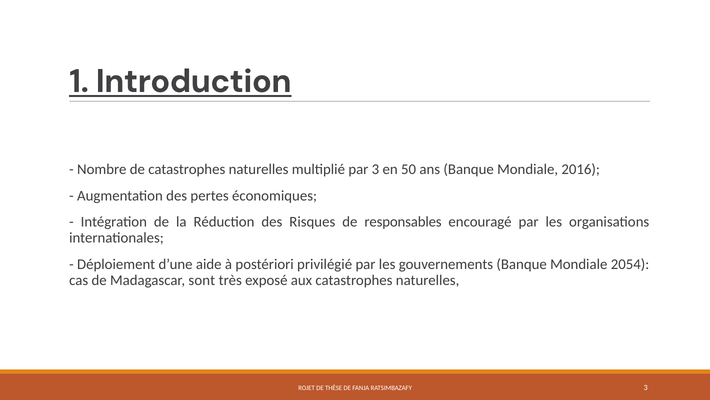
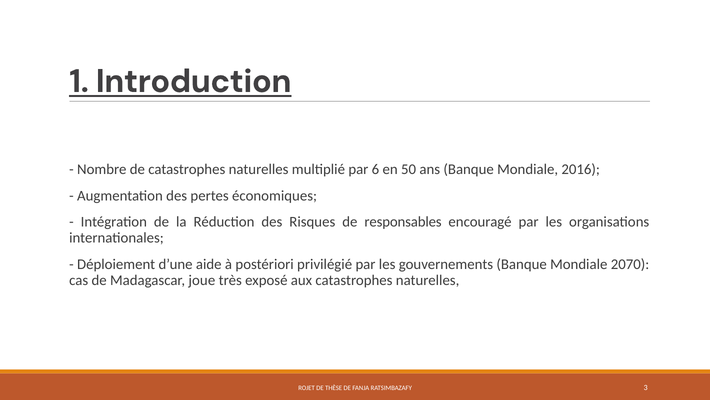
par 3: 3 -> 6 (375, 169)
2054: 2054 -> 2070 (630, 264)
sont: sont -> joue (202, 280)
